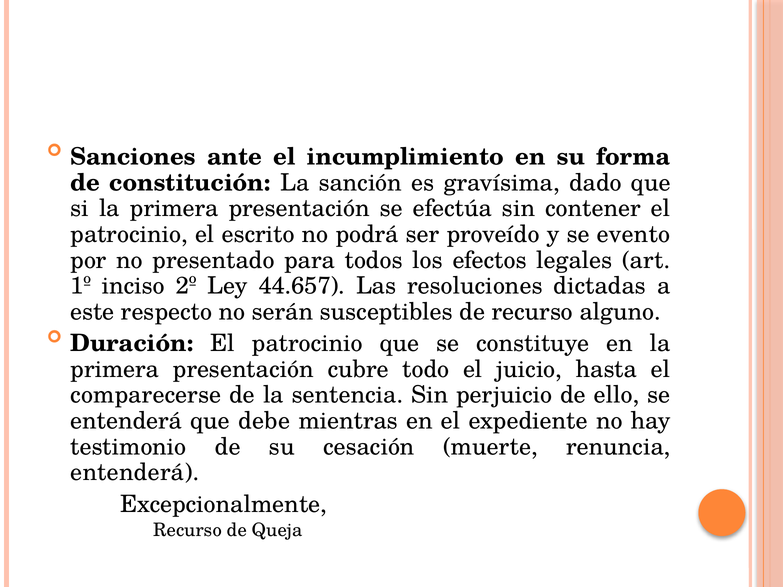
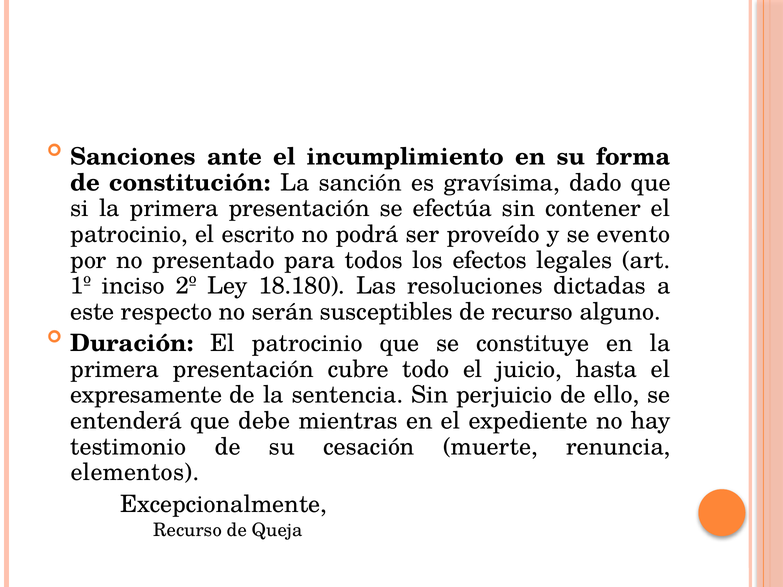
44.657: 44.657 -> 18.180 (302, 286)
comparecerse: comparecerse -> expresamente (146, 395)
entenderá: entenderá -> elementos (135, 473)
